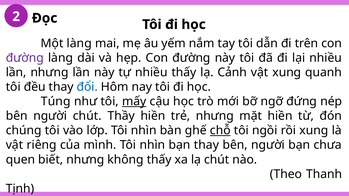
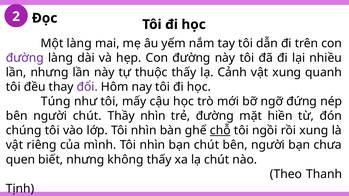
tự nhiều: nhiều -> thuộc (151, 73)
đổi colour: blue -> purple (87, 87)
mấy underline: present -> none (134, 102)
Thầy hiền: hiền -> nhìn (153, 116)
trẻ nhưng: nhưng -> đường (215, 116)
bạn thay: thay -> chút (206, 145)
